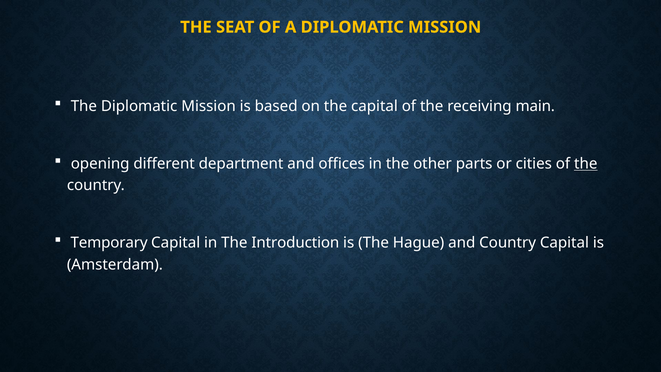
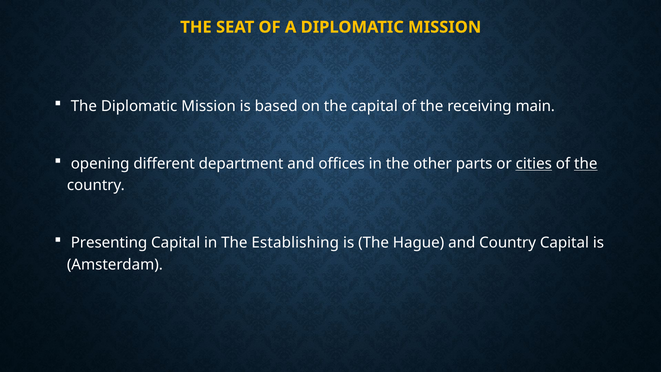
cities underline: none -> present (534, 164)
Temporary: Temporary -> Presenting (109, 243)
Introduction: Introduction -> Establishing (295, 243)
